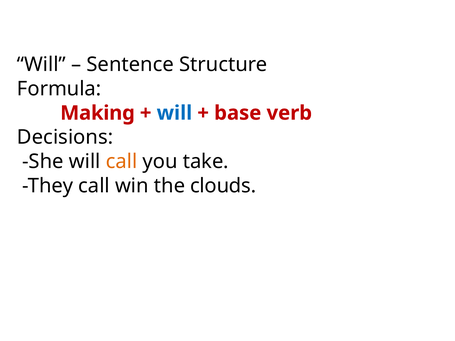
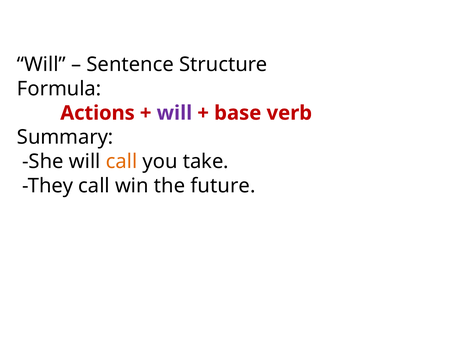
Making: Making -> Actions (97, 113)
will colour: blue -> purple (174, 113)
Decisions: Decisions -> Summary (65, 137)
clouds: clouds -> future (223, 186)
